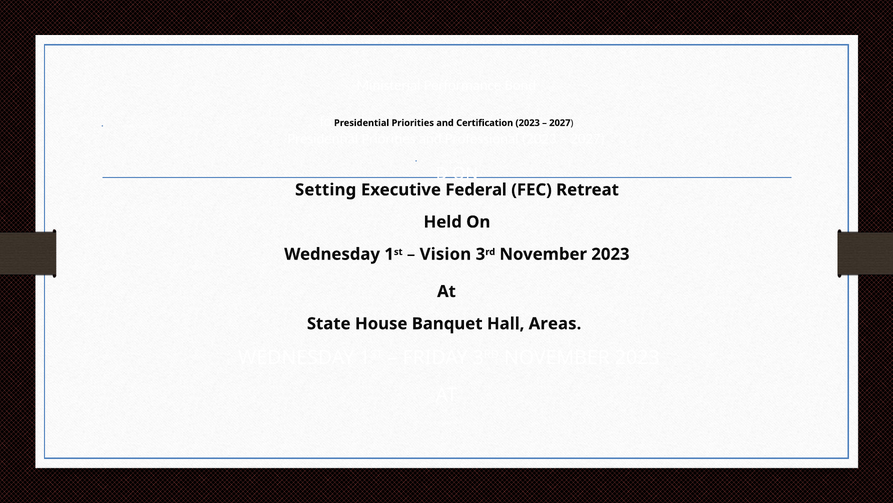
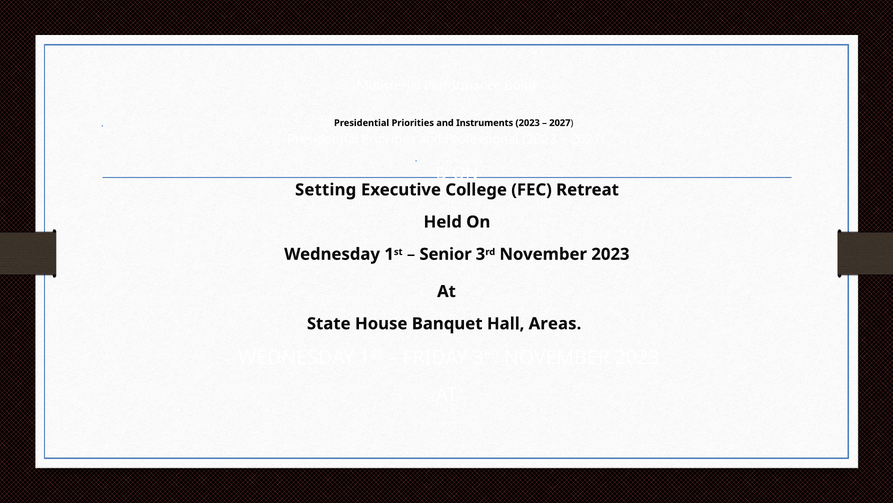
Certification: Certification -> Instruments (485, 123)
Executive Federal: Federal -> College (476, 190)
Vision: Vision -> Senior (446, 254)
